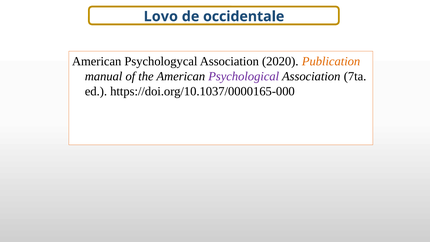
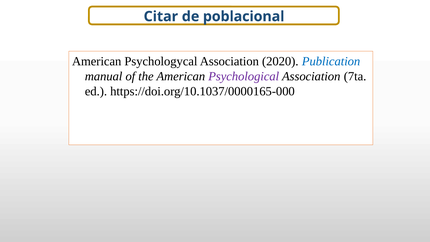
Lovo: Lovo -> Citar (161, 16)
occidentale: occidentale -> poblacional (244, 16)
Publication colour: orange -> blue (331, 61)
